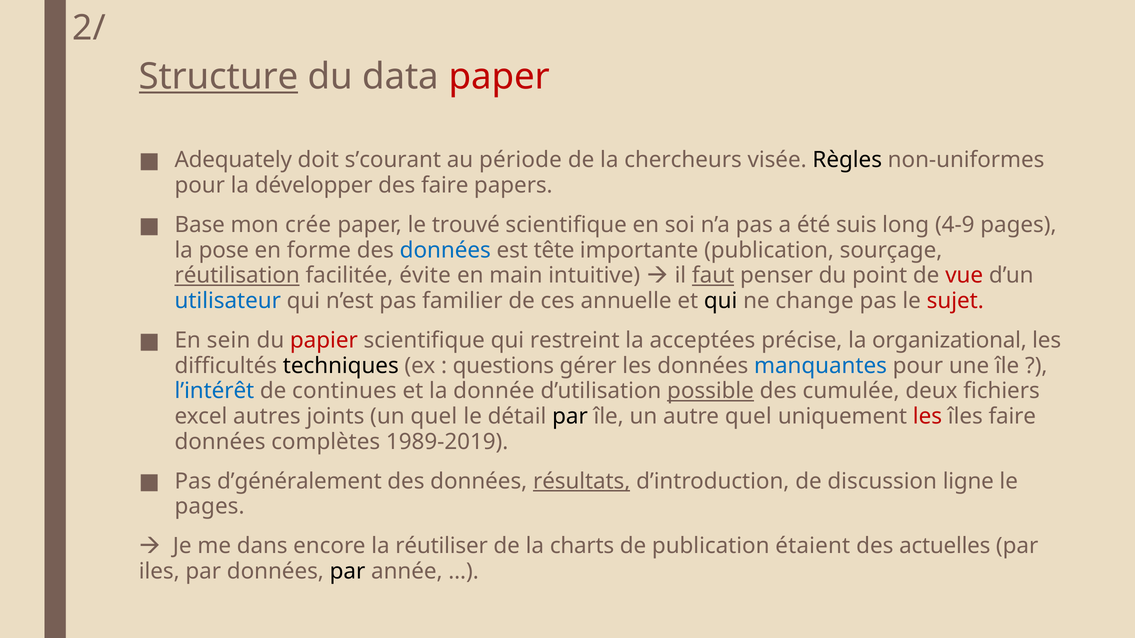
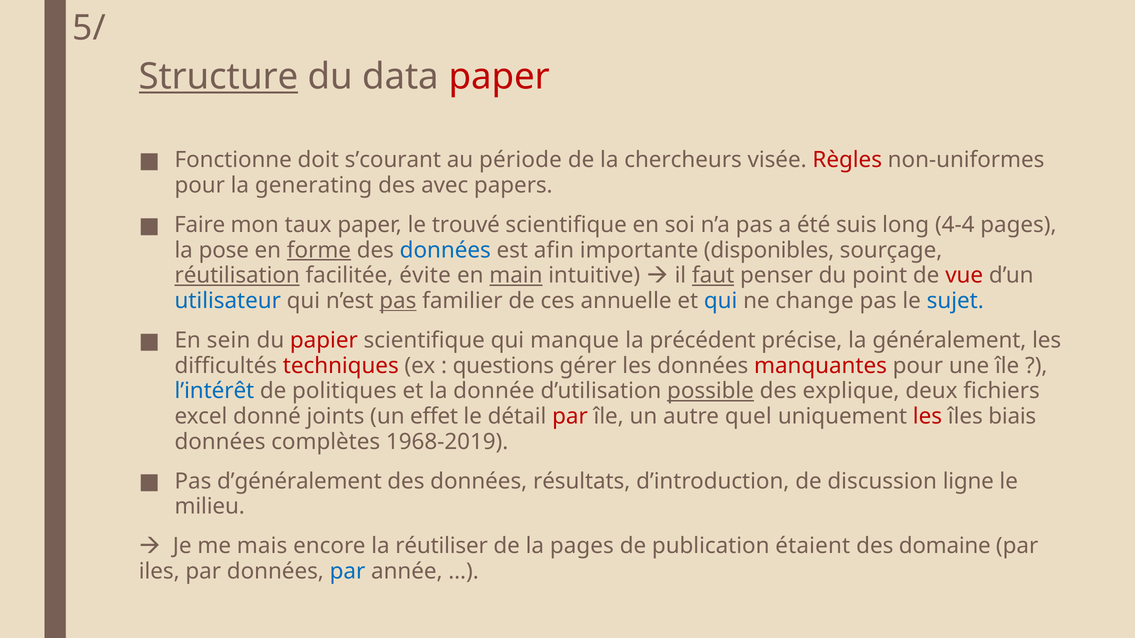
2/: 2/ -> 5/ (89, 28)
Adequately: Adequately -> Fonctionne (233, 160)
Règles colour: black -> red (847, 160)
développer: développer -> generating (314, 186)
des faire: faire -> avec (445, 186)
Base: Base -> Faire (200, 225)
crée: crée -> taux (308, 225)
4-9: 4-9 -> 4-4 (955, 225)
forme underline: none -> present (319, 250)
tête: tête -> afin (554, 250)
importante publication: publication -> disponibles (769, 250)
main underline: none -> present (516, 276)
pas underline: none -> present (398, 301)
qui colour: black -> blue (721, 301)
sujet colour: red -> blue (955, 301)
restreint: restreint -> manque (575, 341)
acceptées: acceptées -> précédent (703, 341)
organizational: organizational -> généralement (949, 341)
techniques colour: black -> red (341, 366)
manquantes colour: blue -> red (820, 366)
continues: continues -> politiques (344, 391)
cumulée: cumulée -> explique (851, 391)
autres: autres -> donné (267, 417)
un quel: quel -> effet (434, 417)
par colour: black -> red (570, 417)
îles faire: faire -> biais (1012, 417)
1989-2019: 1989-2019 -> 1968-2019 (447, 442)
résultats underline: present -> none (582, 482)
pages: pages -> milieu (210, 507)
dans: dans -> mais (262, 546)
la charts: charts -> pages (582, 546)
actuelles: actuelles -> domaine (945, 546)
par colour: black -> blue (348, 572)
